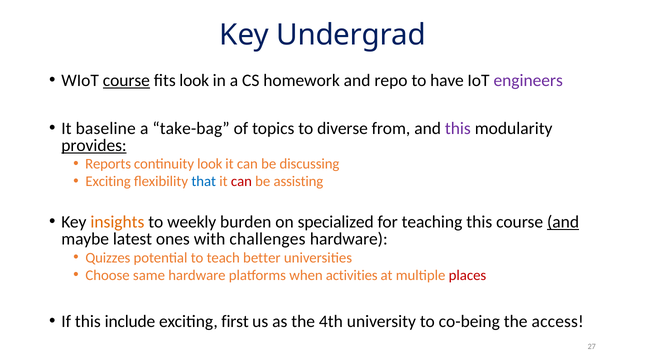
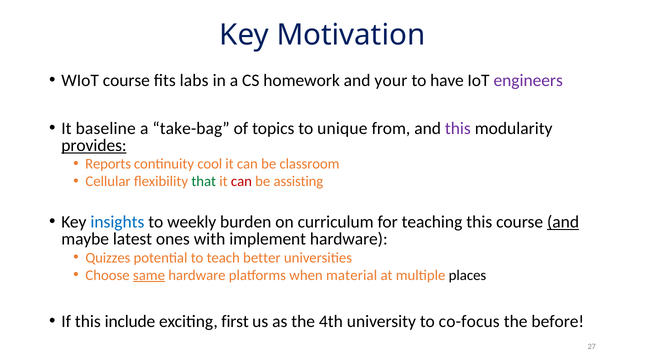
Undergrad: Undergrad -> Motivation (351, 35)
course underline: present -> none (126, 80)
fits look: look -> labs (194, 80)
repo: repo -> your (391, 80)
diverse: diverse -> unique (342, 128)
continuity look: look -> cool (210, 164)
discussing: discussing -> classroom (310, 164)
Exciting: Exciting -> Cellular (108, 181)
that colour: blue -> green (204, 181)
insights colour: orange -> blue (117, 222)
specialized: specialized -> curriculum (336, 222)
challenges: challenges -> implement (268, 239)
same underline: none -> present (149, 275)
activities: activities -> material (352, 275)
places colour: red -> black (467, 275)
co-being: co-being -> co-focus (469, 322)
access: access -> before (558, 322)
